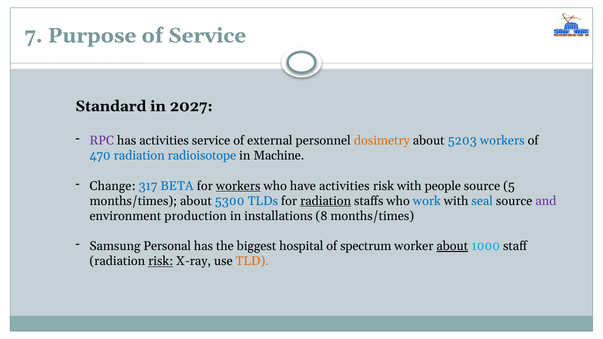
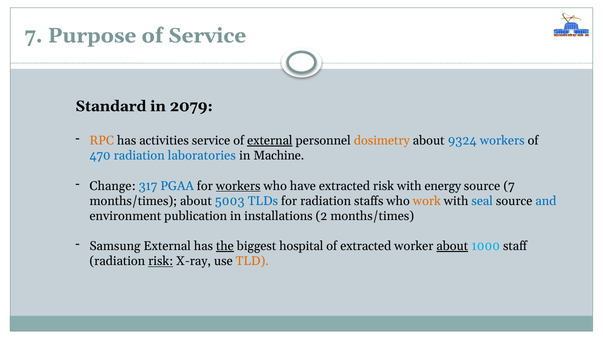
2027: 2027 -> 2079 (191, 106)
RPC colour: purple -> orange (102, 141)
external underline: none -> present (270, 141)
5203: 5203 -> 9324 (462, 141)
radioisotope: radioisotope -> laboratories (202, 156)
BETA: BETA -> PGAA (177, 186)
have activities: activities -> extracted (344, 186)
people: people -> energy (443, 186)
source 5: 5 -> 7 (509, 186)
5300: 5300 -> 5003 (230, 201)
radiation underline: present -> none (326, 201)
work colour: blue -> orange (427, 201)
and colour: purple -> blue (546, 201)
production: production -> publication (196, 216)
8: 8 -> 2 (322, 216)
Samsung Personal: Personal -> External (167, 246)
the underline: none -> present (225, 246)
of spectrum: spectrum -> extracted (366, 246)
